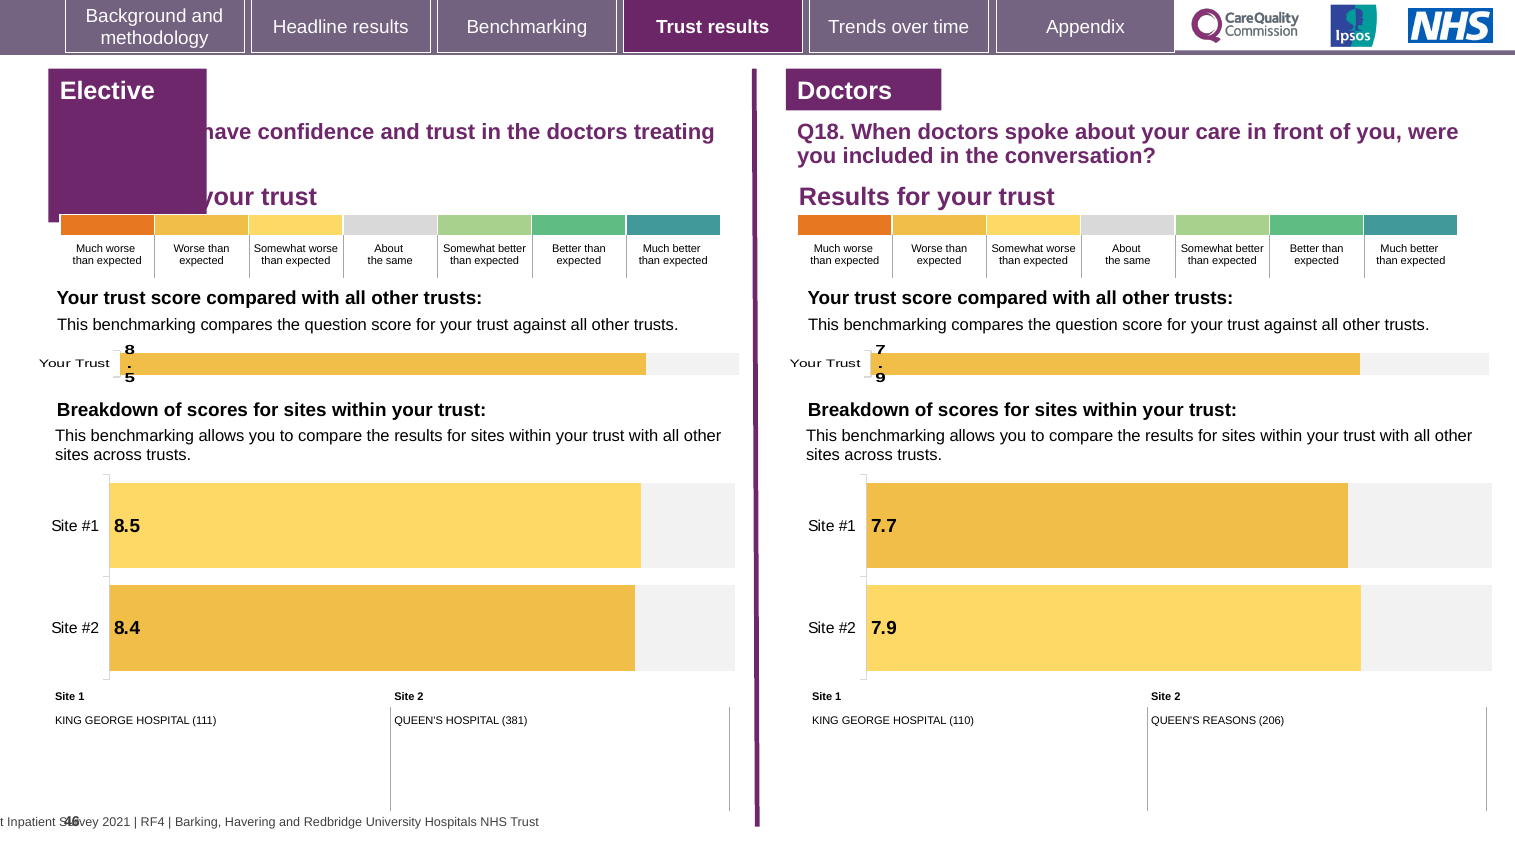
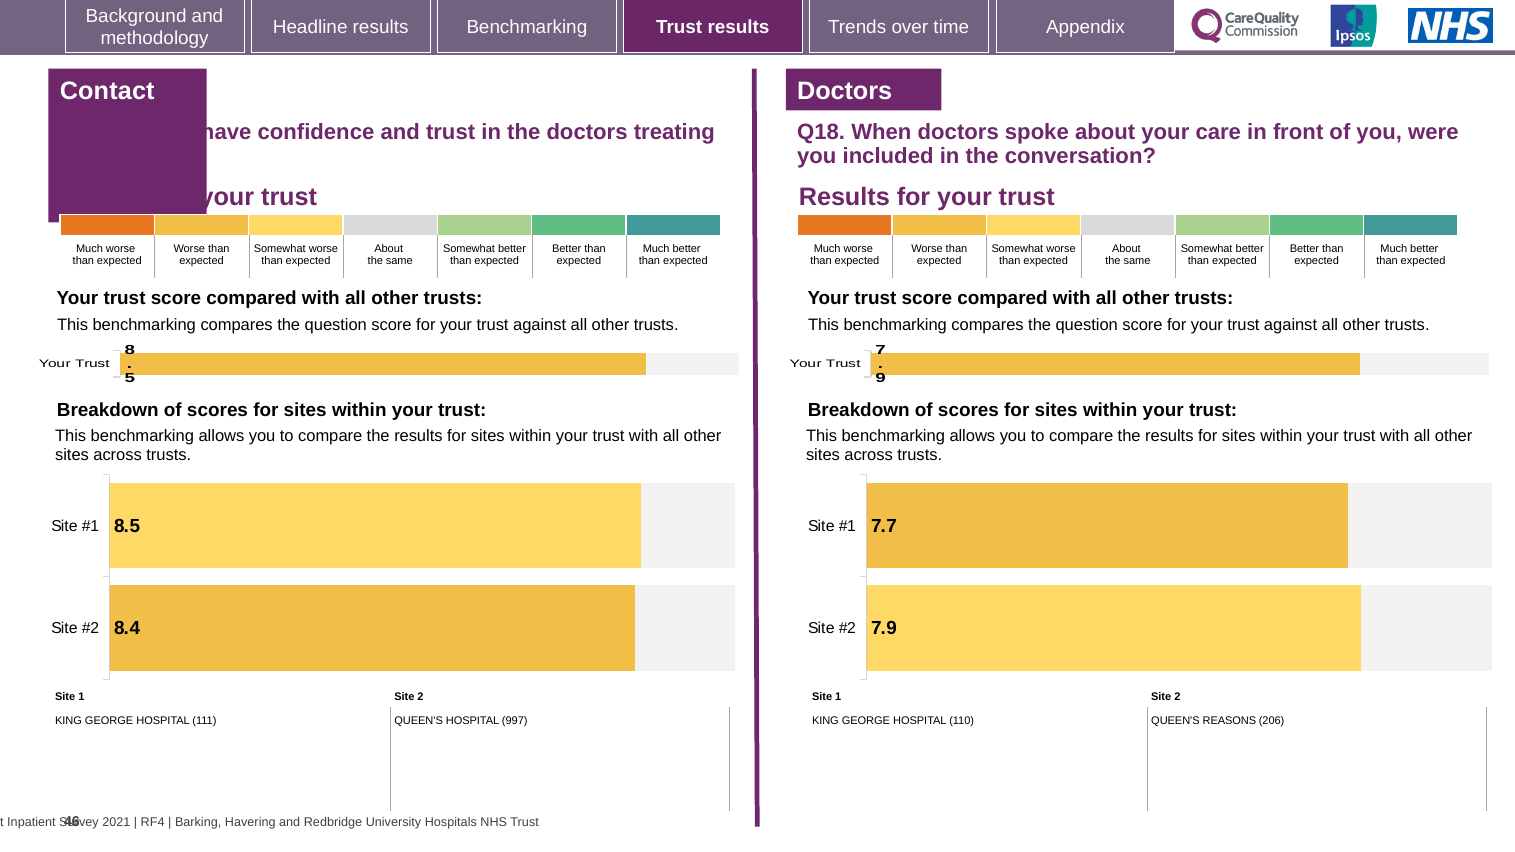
Elective: Elective -> Contact (107, 91)
381: 381 -> 997 (515, 721)
